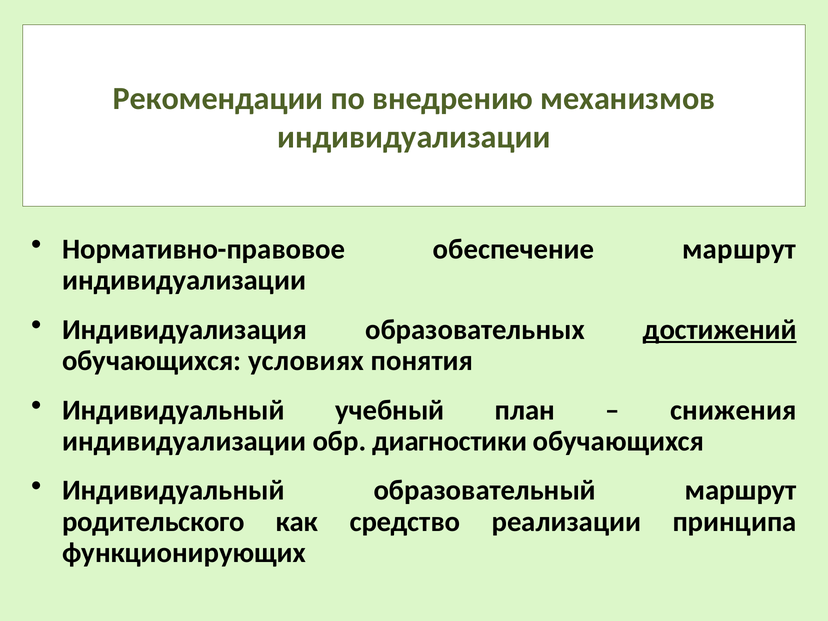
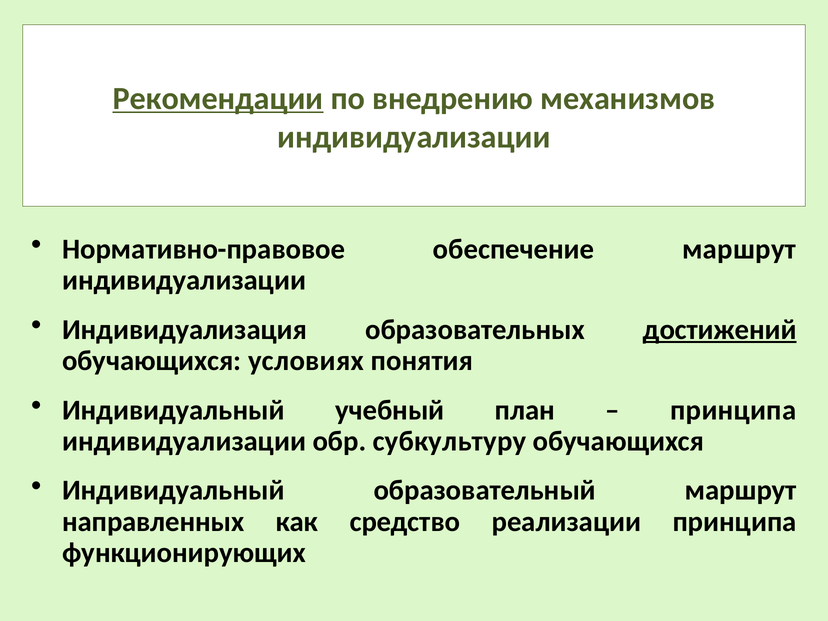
Рекомендации underline: none -> present (218, 98)
снижения: снижения -> принципа (733, 410)
диагностики: диагностики -> субкультуру (449, 441)
родительского: родительского -> направленных (153, 522)
